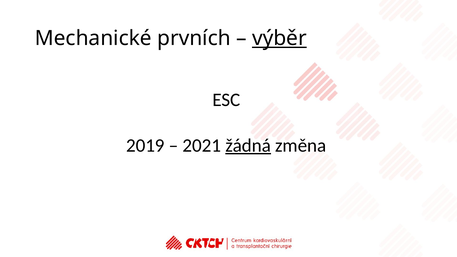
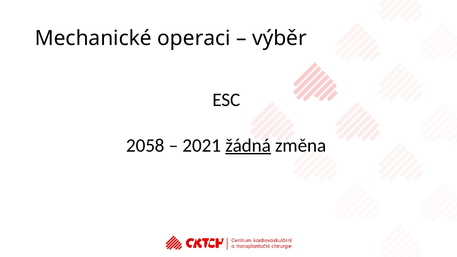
prvních: prvních -> operaci (194, 38)
výběr underline: present -> none (279, 38)
2019: 2019 -> 2058 (145, 146)
